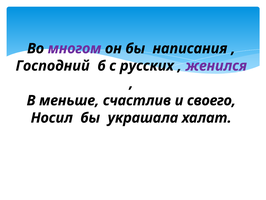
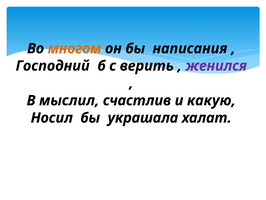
многом colour: purple -> orange (75, 48)
русских: русских -> верить (147, 66)
меньше: меньше -> мыслил (69, 100)
своего: своего -> какую (211, 100)
